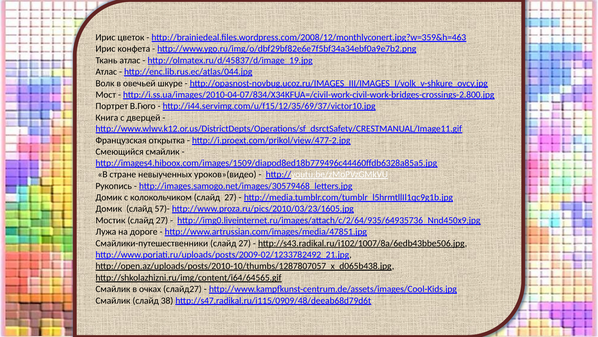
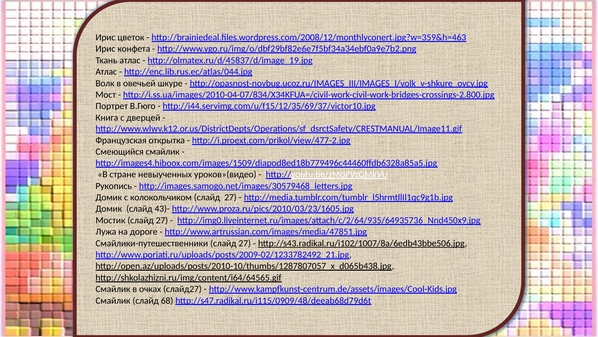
57)-: 57)- -> 43)- (162, 209)
38: 38 -> 68 (167, 300)
